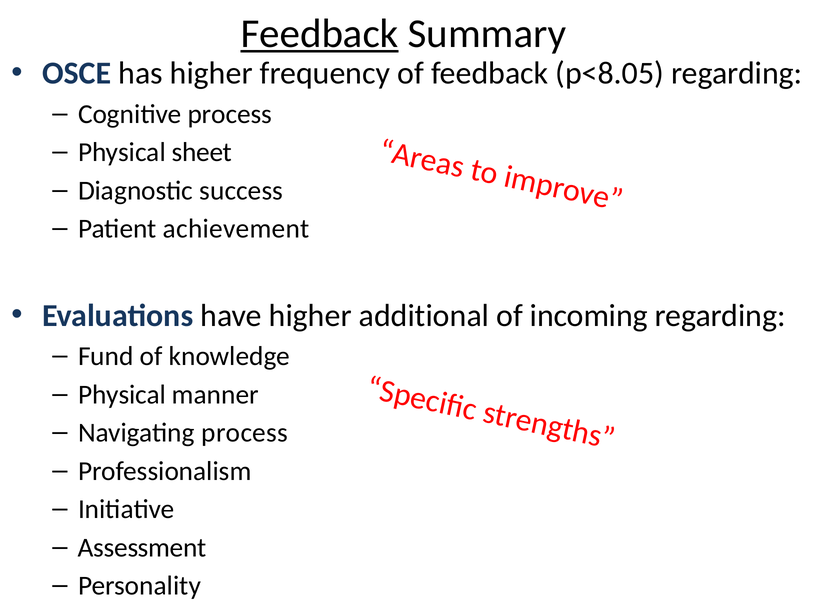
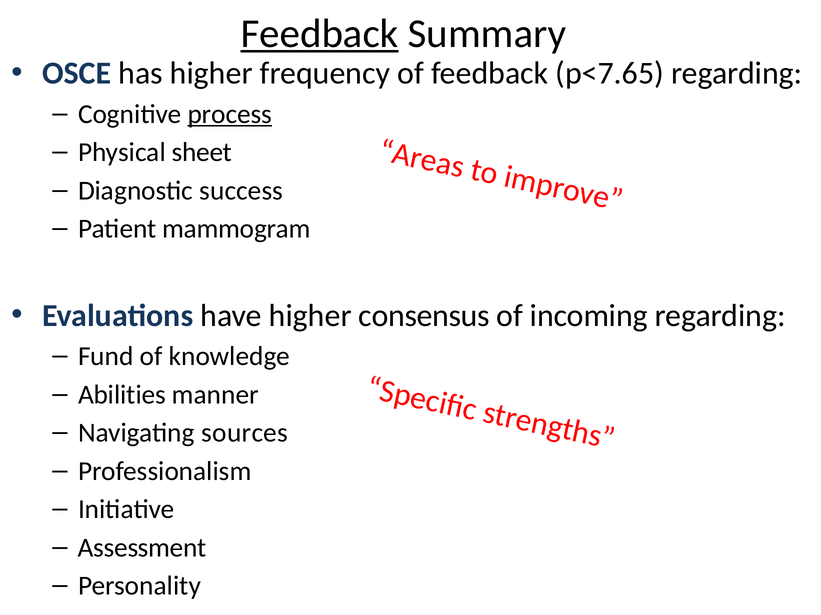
p<8.05: p<8.05 -> p<7.65 (610, 73)
process underline: none -> present (230, 114)
achievement: achievement -> mammogram (237, 229)
additional: additional -> consensus (424, 316)
Physical: Physical -> Abilities (122, 395)
Navigating process: process -> sources (245, 433)
